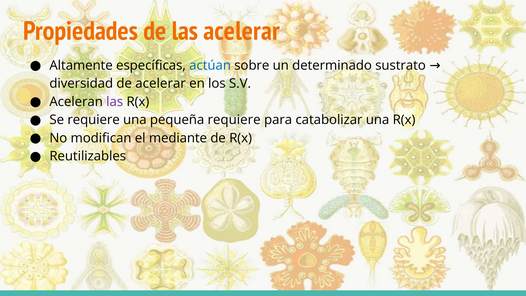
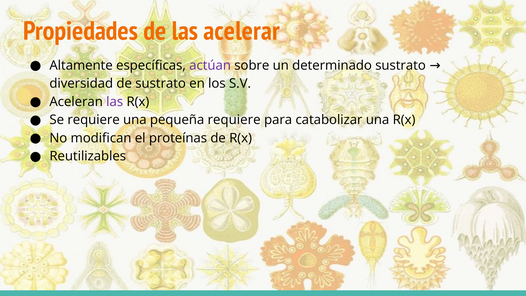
actúan colour: blue -> purple (210, 65)
de acelerar: acelerar -> sustrato (161, 84)
mediante: mediante -> proteínas (178, 138)
